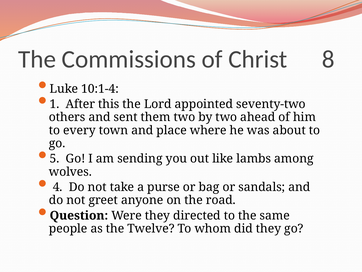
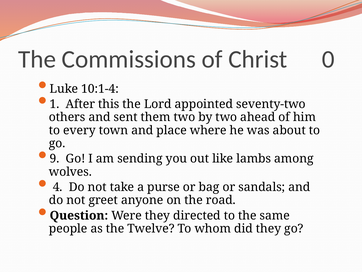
8: 8 -> 0 (328, 59)
5: 5 -> 9 (55, 158)
